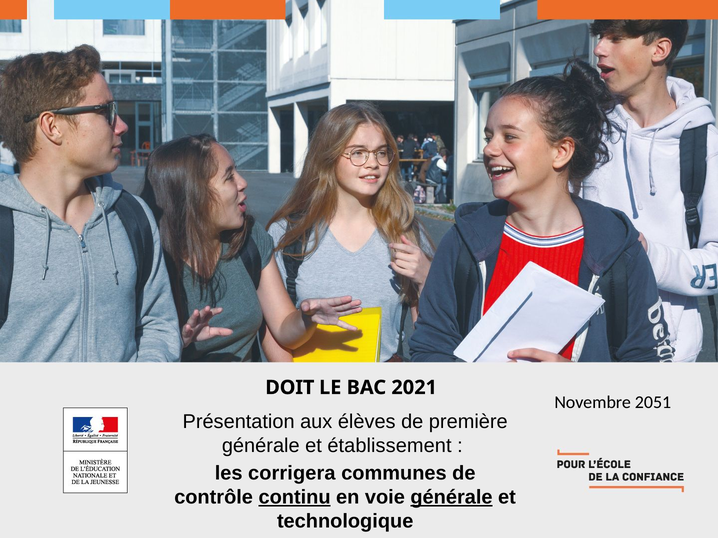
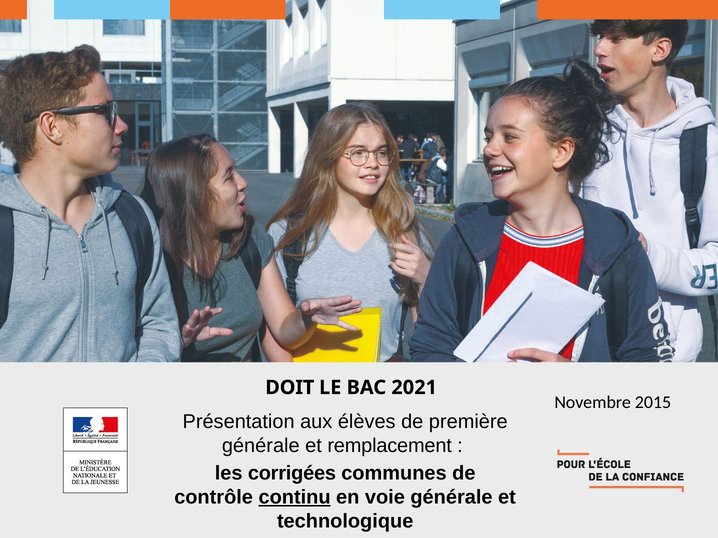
2051: 2051 -> 2015 (653, 403)
établissement: établissement -> remplacement (390, 446)
corrigera: corrigera -> corrigées (292, 474)
générale underline: present -> none (451, 498)
